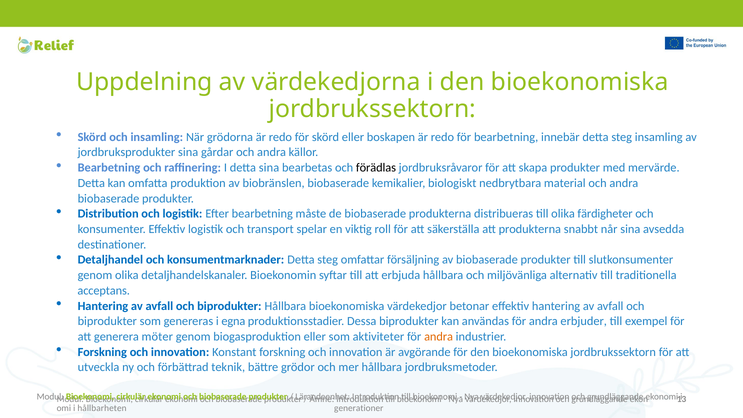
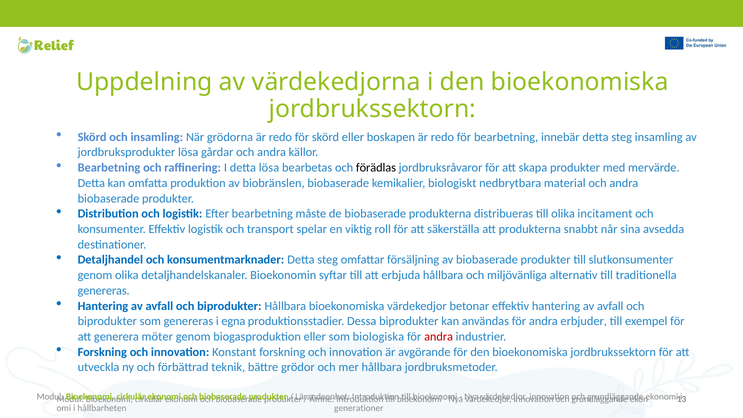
jordbruksprodukter sina: sina -> lösa (188, 152)
detta sina: sina -> lösa (269, 168)
färdigheter: färdigheter -> incitament (605, 214)
acceptans: acceptans -> genereras (104, 291)
aktiviteter: aktiviteter -> biologiska (378, 337)
andra colour: orange -> red (439, 337)
